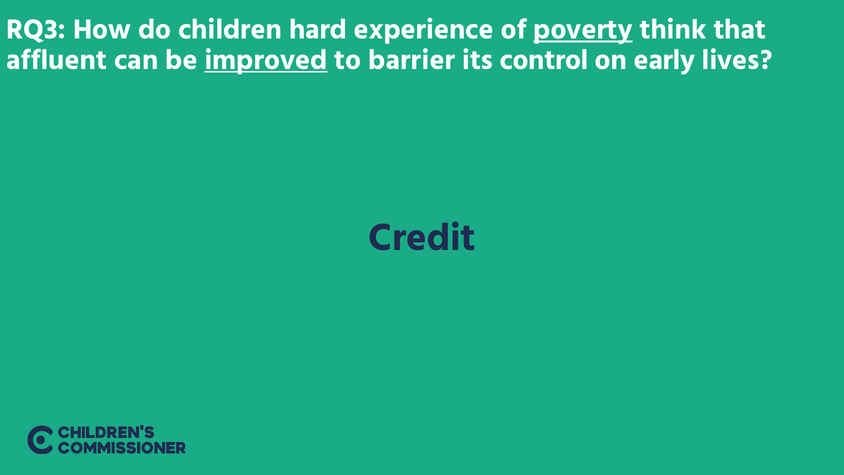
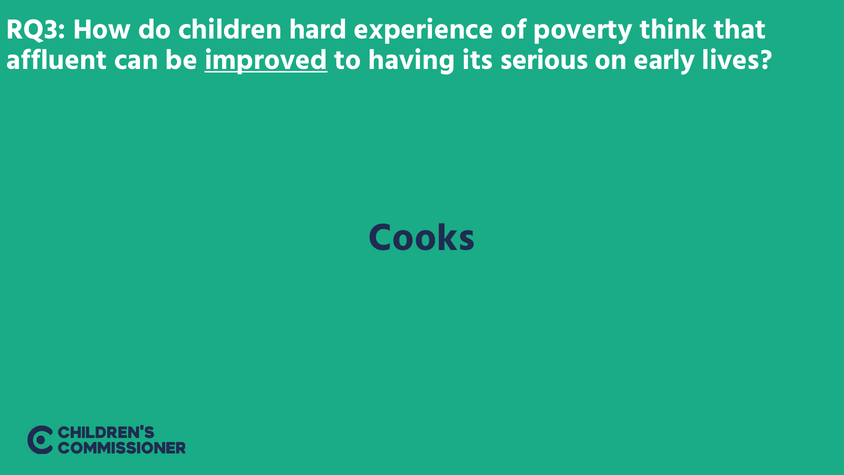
poverty underline: present -> none (583, 29)
barrier: barrier -> having (412, 60)
control: control -> serious (544, 60)
Credit: Credit -> Cooks (422, 238)
